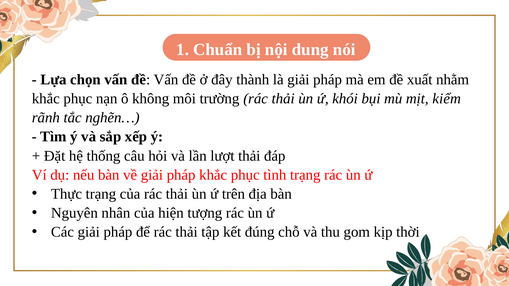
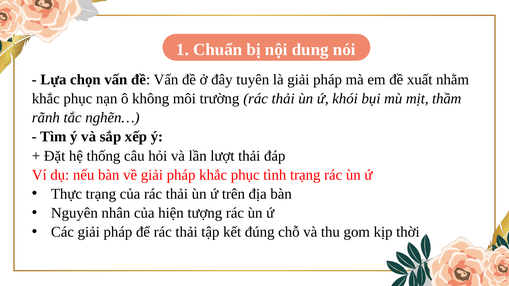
thành: thành -> tuyên (253, 80)
kiểm: kiểm -> thầm (447, 99)
